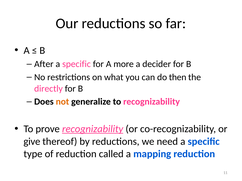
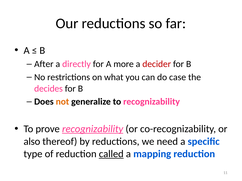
specific: specific -> directly (77, 64)
decider colour: black -> red (157, 64)
then: then -> case (178, 77)
directly: directly -> decides (49, 89)
give: give -> also (32, 142)
called underline: none -> present (111, 154)
